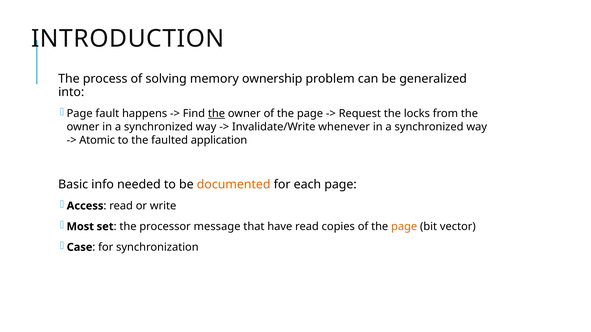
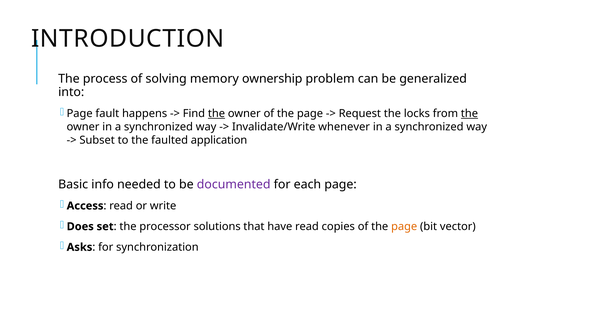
the underline: none -> present (469, 114)
Atomic: Atomic -> Subset (97, 140)
documented colour: orange -> purple (234, 185)
Most: Most -> Does (80, 227)
message: message -> solutions (217, 227)
Case: Case -> Asks (80, 248)
